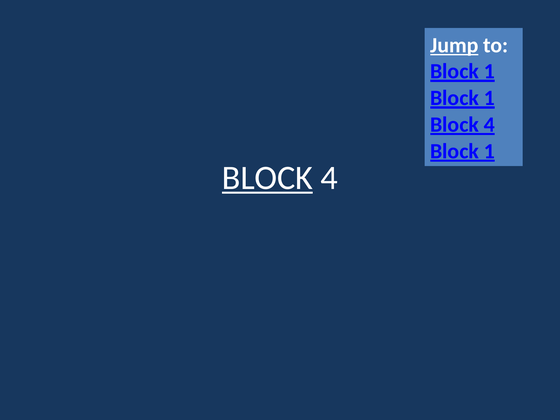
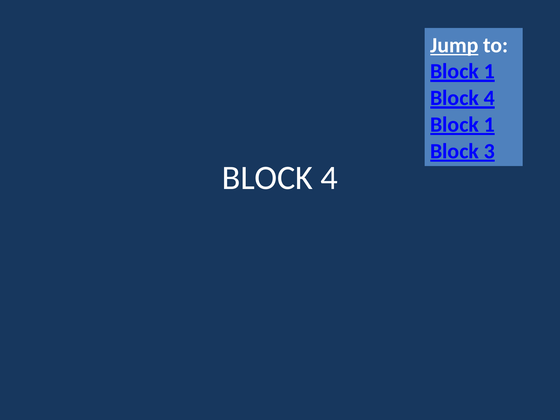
1: 1 -> 4 (489, 98)
4: 4 -> 1 (489, 125)
1: 1 -> 3 (489, 151)
BLOCK underline: present -> none (267, 178)
